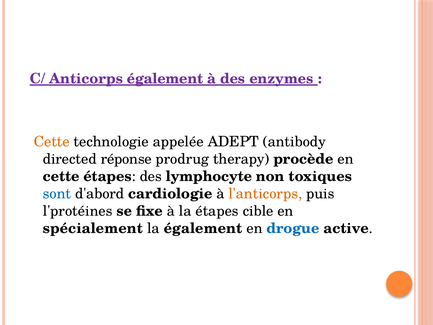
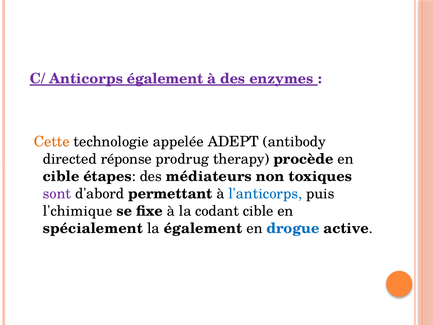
cette: cette -> cible (61, 176)
lymphocyte: lymphocyte -> médiateurs (209, 176)
sont colour: blue -> purple (57, 193)
cardiologie: cardiologie -> permettant (170, 193)
l'anticorps colour: orange -> blue (265, 193)
l'protéines: l'protéines -> l'chimique (78, 211)
la étapes: étapes -> codant (217, 211)
